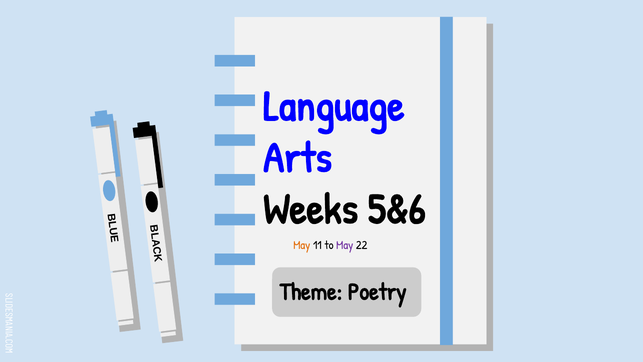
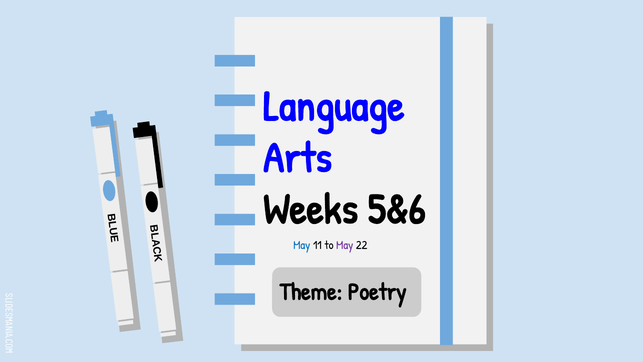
May colour: orange -> blue (302, 245)
